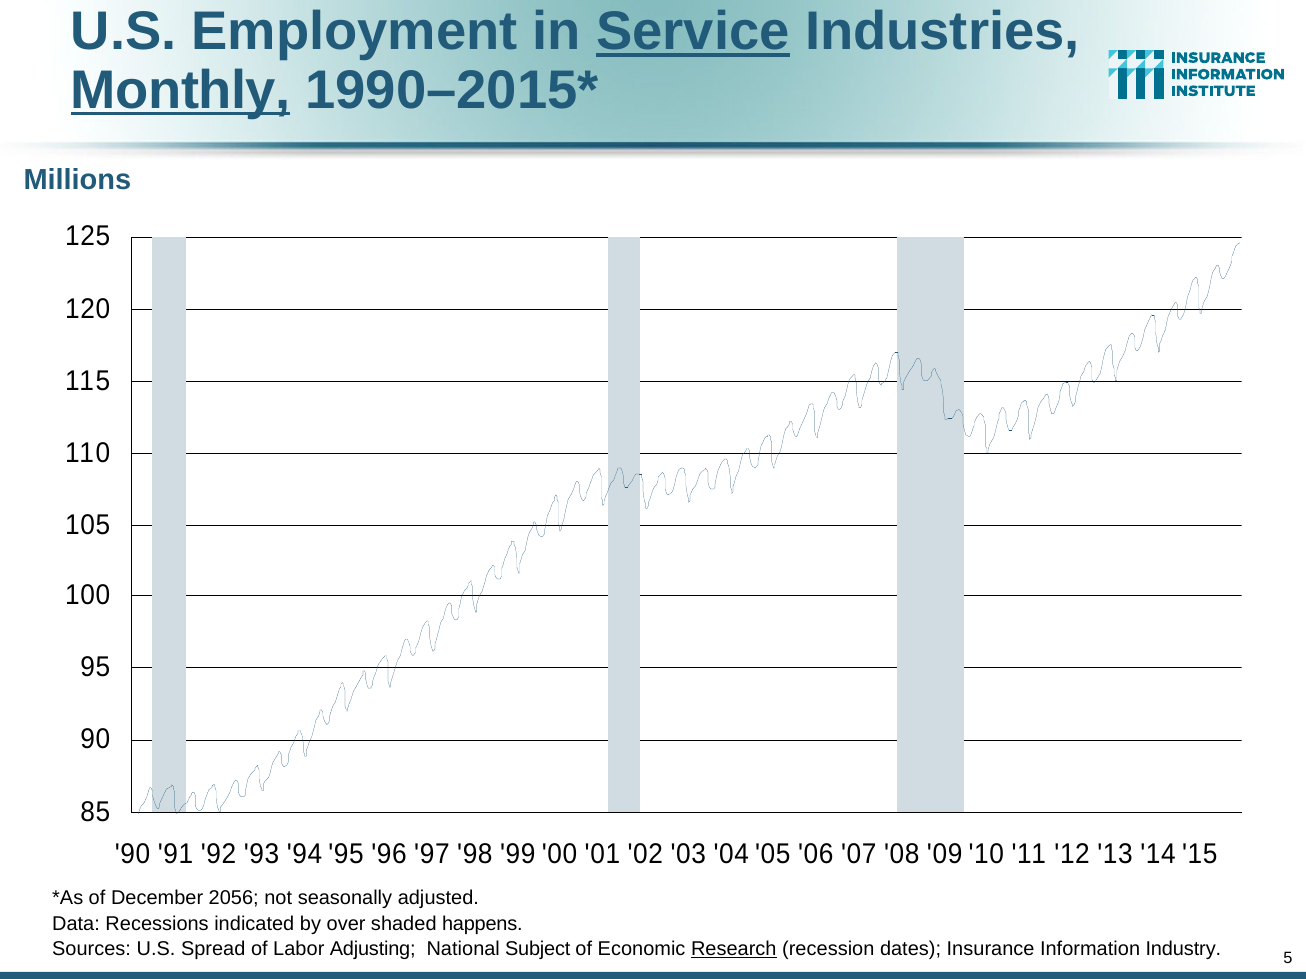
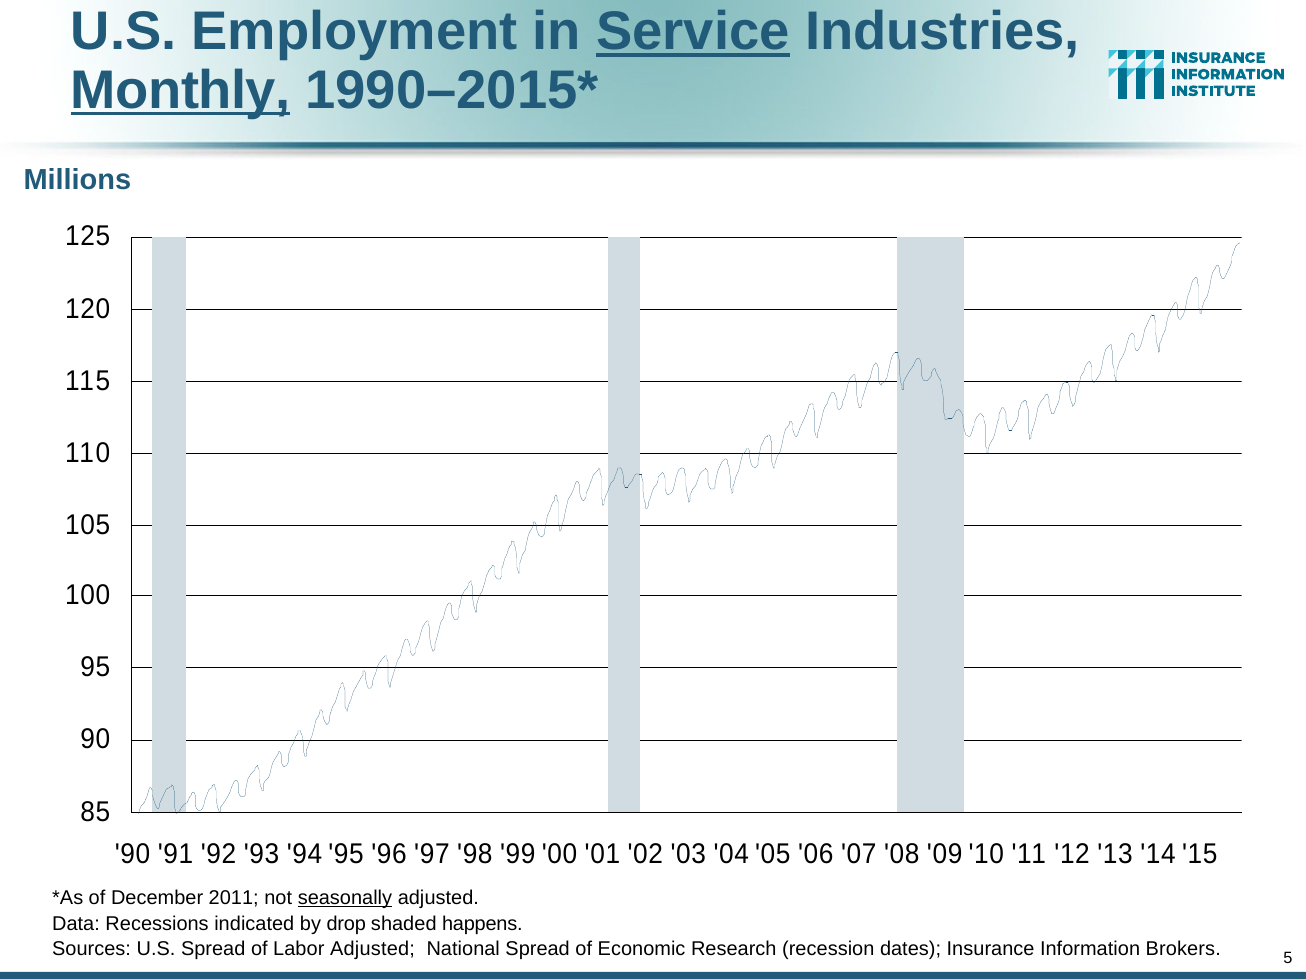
2056: 2056 -> 2011 (234, 899)
seasonally underline: none -> present (345, 899)
over: over -> drop (346, 924)
Labor Adjusting: Adjusting -> Adjusted (373, 949)
National Subject: Subject -> Spread (538, 949)
Research underline: present -> none (734, 949)
Industry: Industry -> Brokers (1183, 949)
